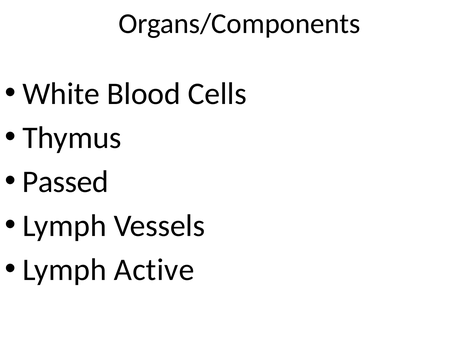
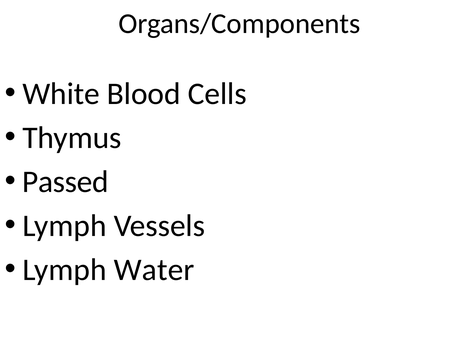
Active: Active -> Water (154, 270)
